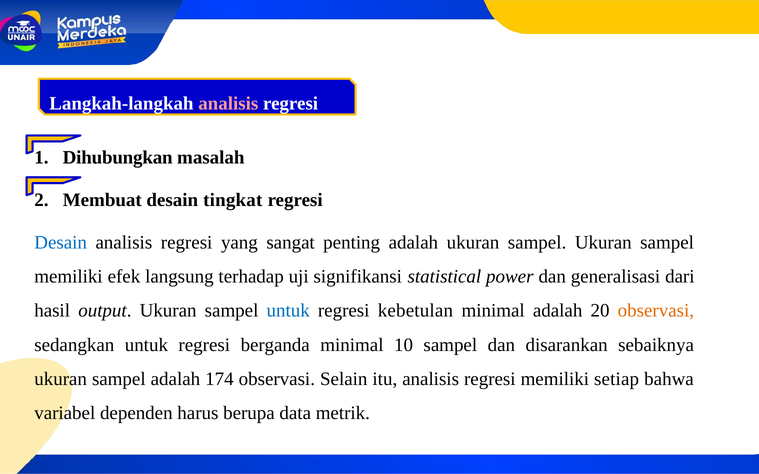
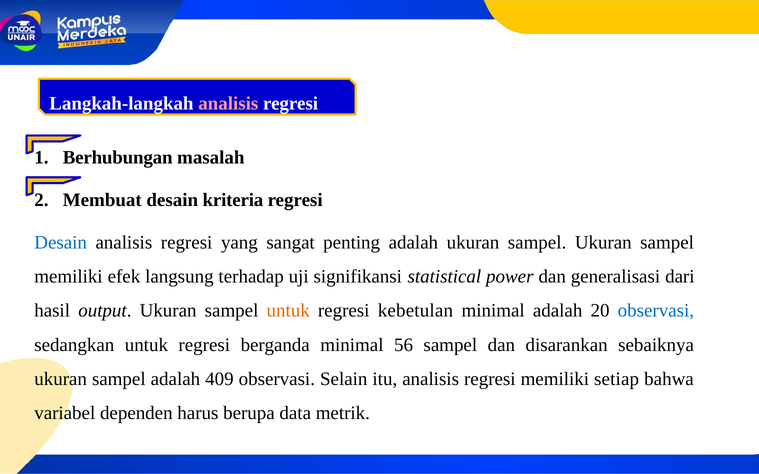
Dihubungkan: Dihubungkan -> Berhubungan (118, 157)
tingkat: tingkat -> kriteria (233, 200)
untuk colour: blue -> orange (288, 311)
observasi colour: orange -> blue (656, 311)
10: 10 -> 56 (404, 345)
174: 174 -> 409 (219, 379)
